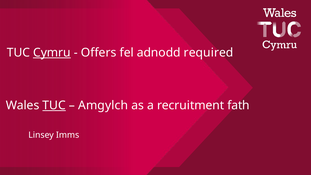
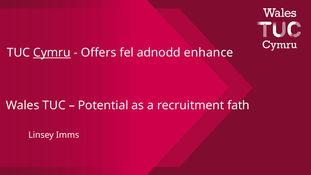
required: required -> enhance (209, 53)
TUC underline: present -> none (54, 105)
Amgylch: Amgylch -> Potential (103, 105)
